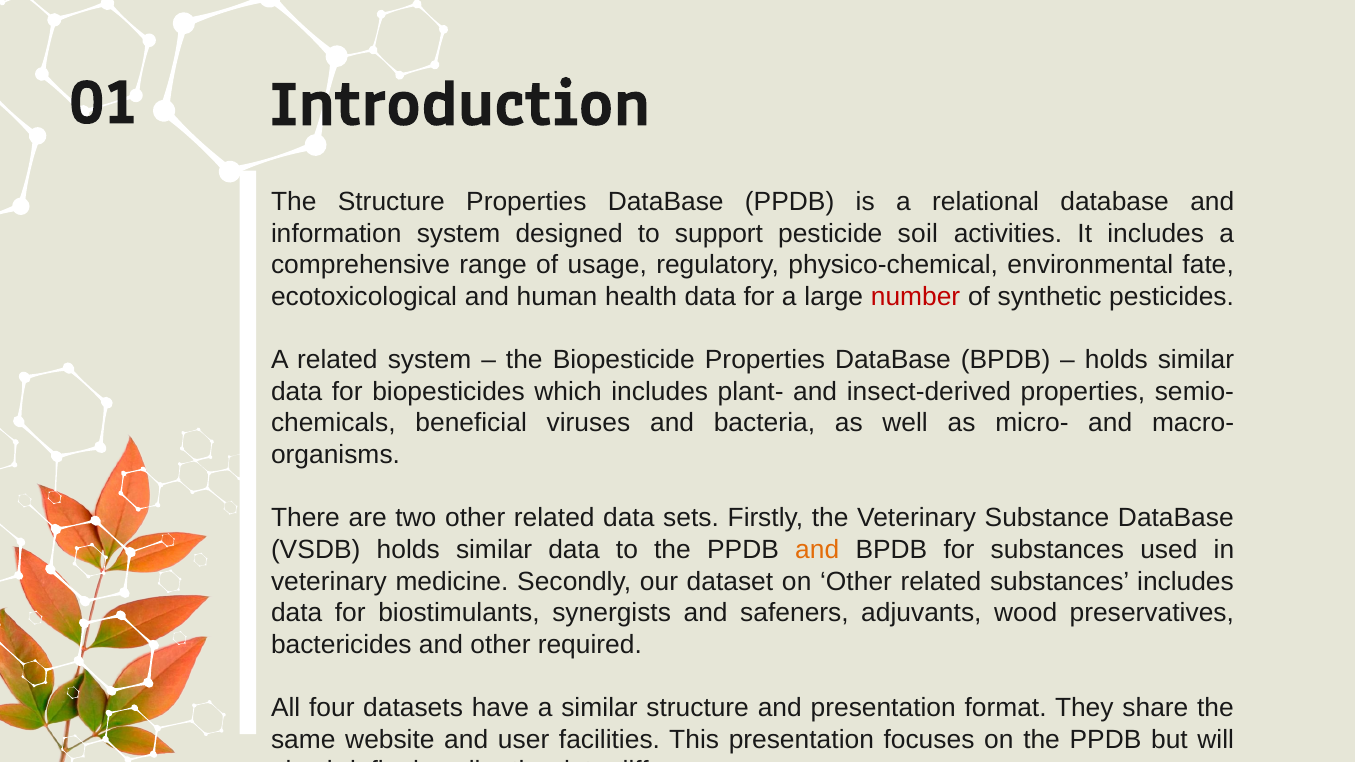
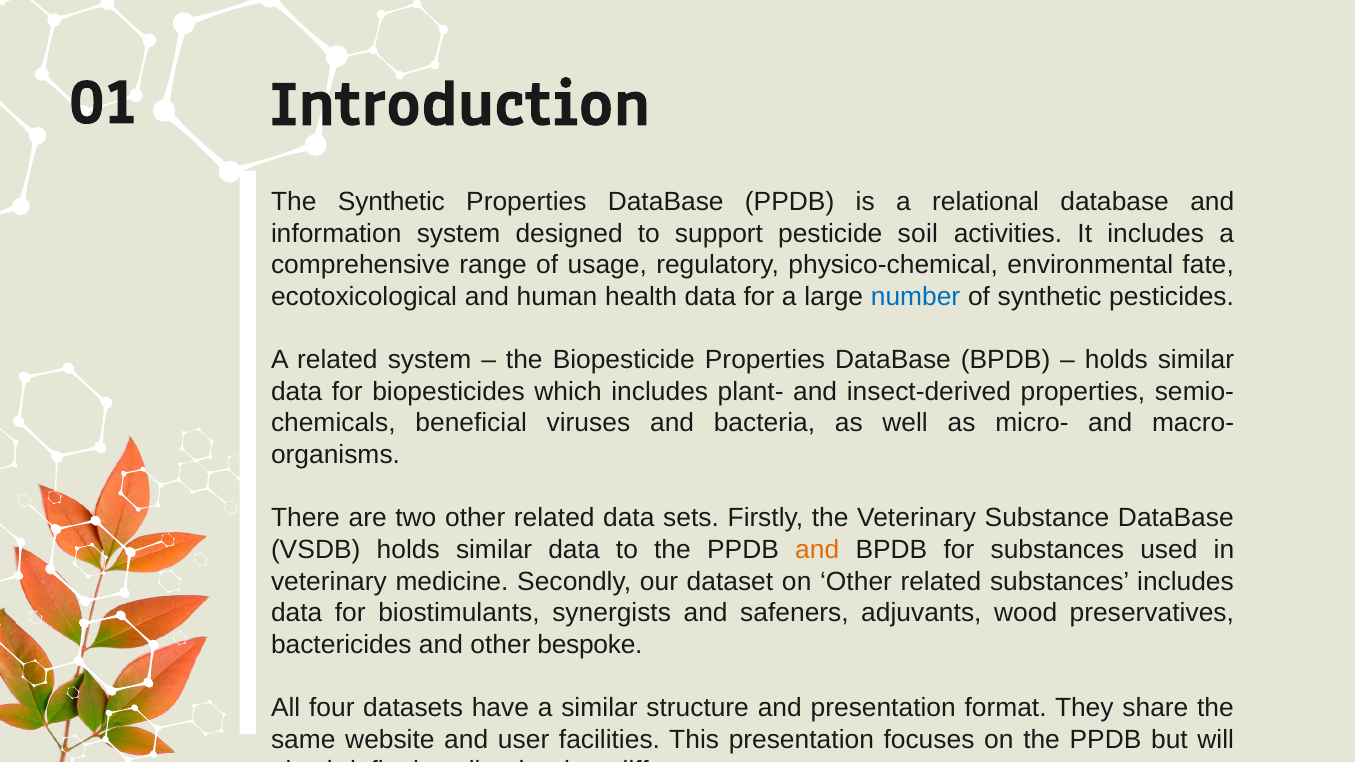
The Structure: Structure -> Synthetic (391, 202)
number colour: red -> blue (916, 297)
required: required -> bespoke (590, 645)
